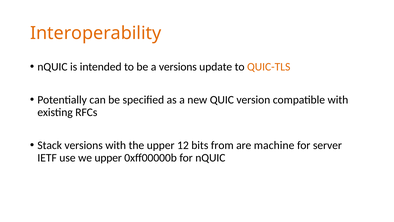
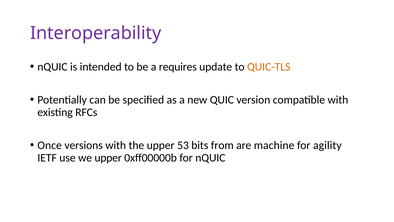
Interoperability colour: orange -> purple (96, 33)
a versions: versions -> requires (178, 67)
Stack: Stack -> Once (50, 145)
12: 12 -> 53 (183, 145)
server: server -> agility (327, 145)
